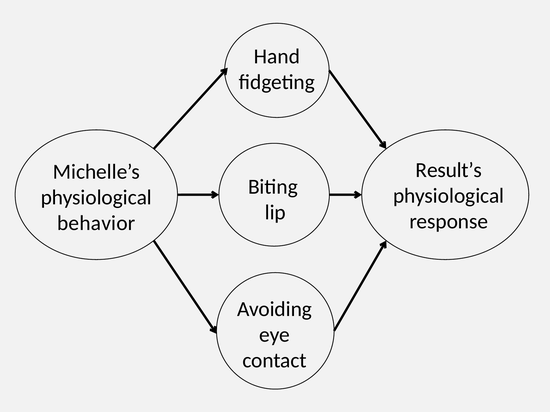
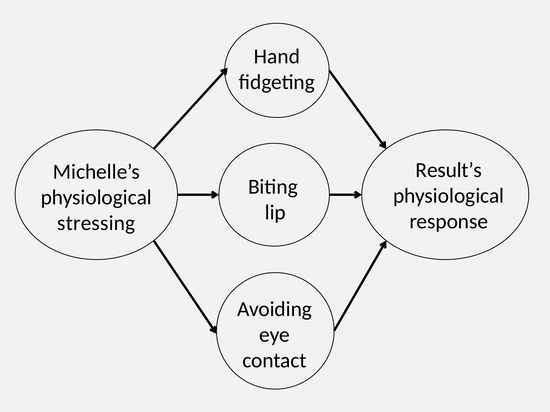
behavior: behavior -> stressing (96, 223)
